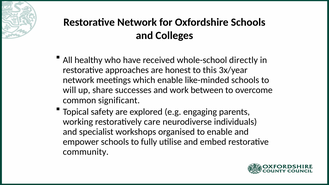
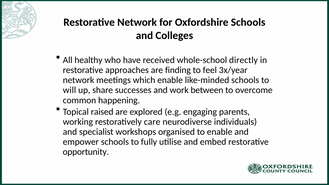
honest: honest -> finding (178, 70)
this: this -> feel (210, 70)
significant: significant -> happening (119, 100)
safety: safety -> raised (102, 112)
community: community -> opportunity (86, 152)
